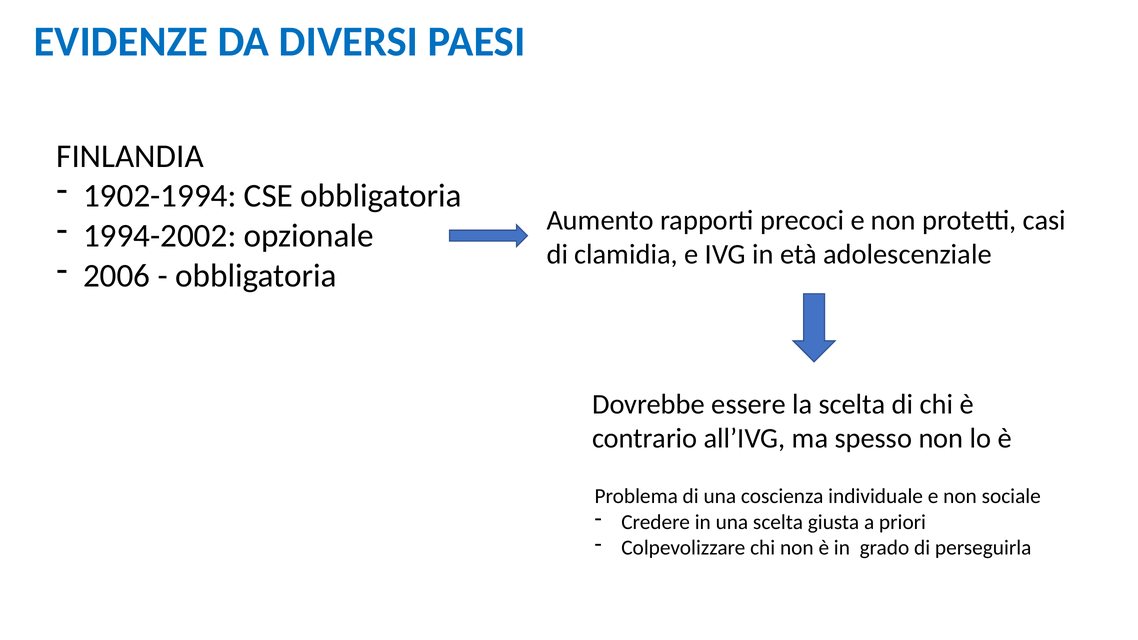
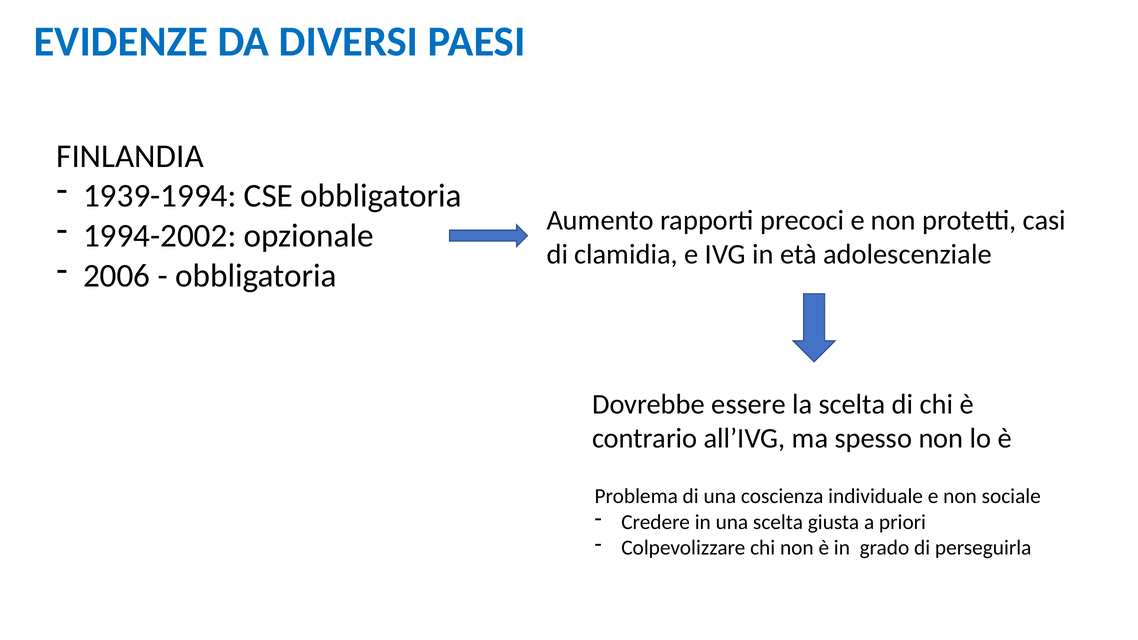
1902-1994: 1902-1994 -> 1939-1994 (160, 196)
